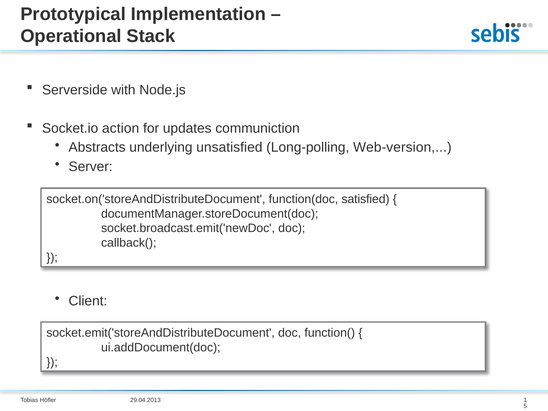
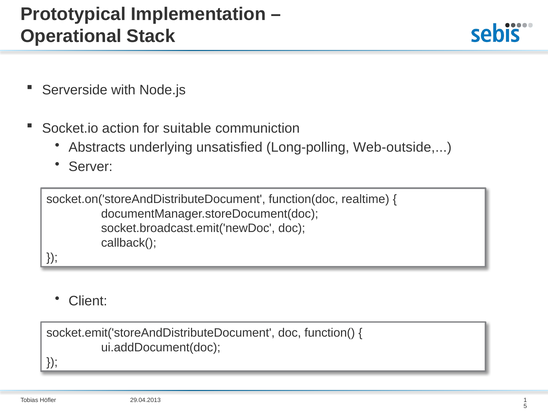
updates: updates -> suitable (187, 128)
Web-version: Web-version -> Web-outside (402, 147)
satisfied: satisfied -> realtime (365, 199)
